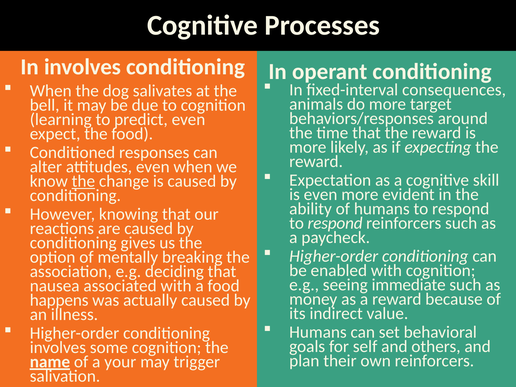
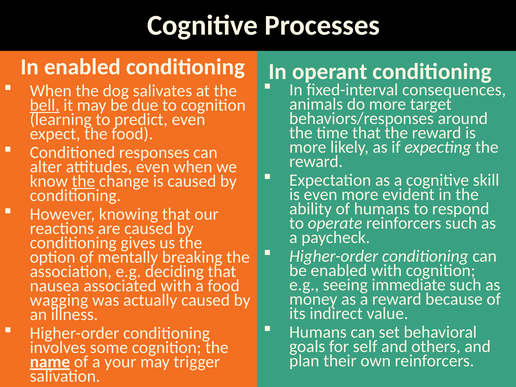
In involves: involves -> enabled (82, 67)
bell underline: none -> present (45, 105)
respond: respond -> operate (335, 223)
happens: happens -> wagging (59, 300)
